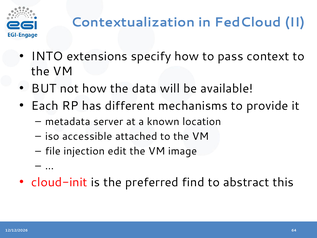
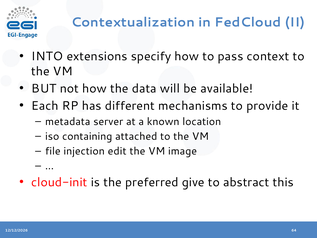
accessible: accessible -> containing (87, 136)
find: find -> give (193, 182)
